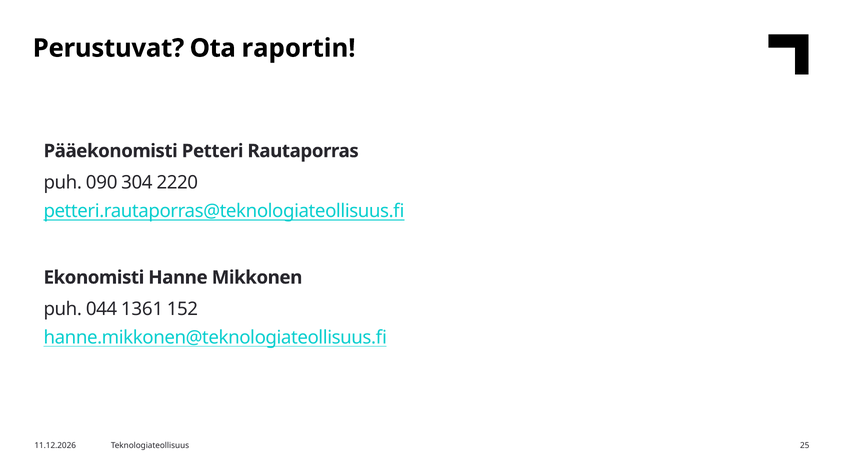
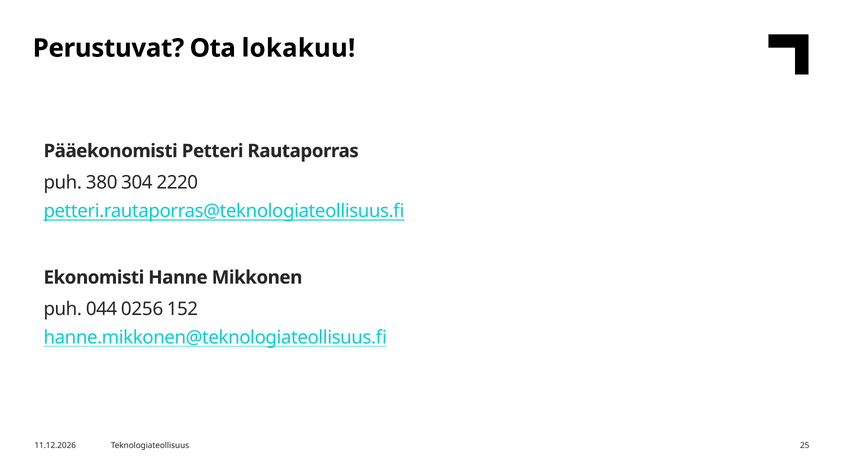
raportin: raportin -> lokakuu (298, 48)
090: 090 -> 380 (102, 183)
1361: 1361 -> 0256 (142, 309)
